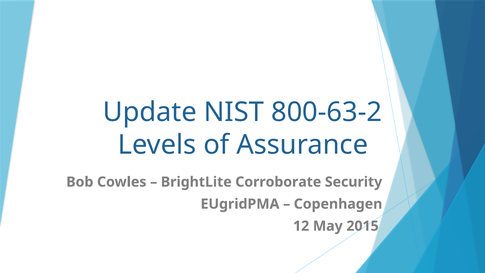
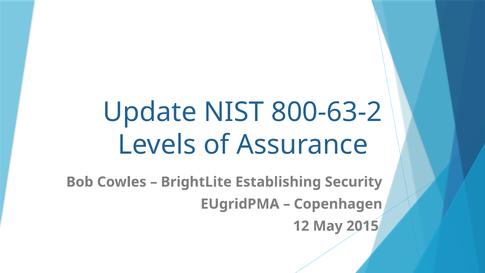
Corroborate: Corroborate -> Establishing (278, 182)
